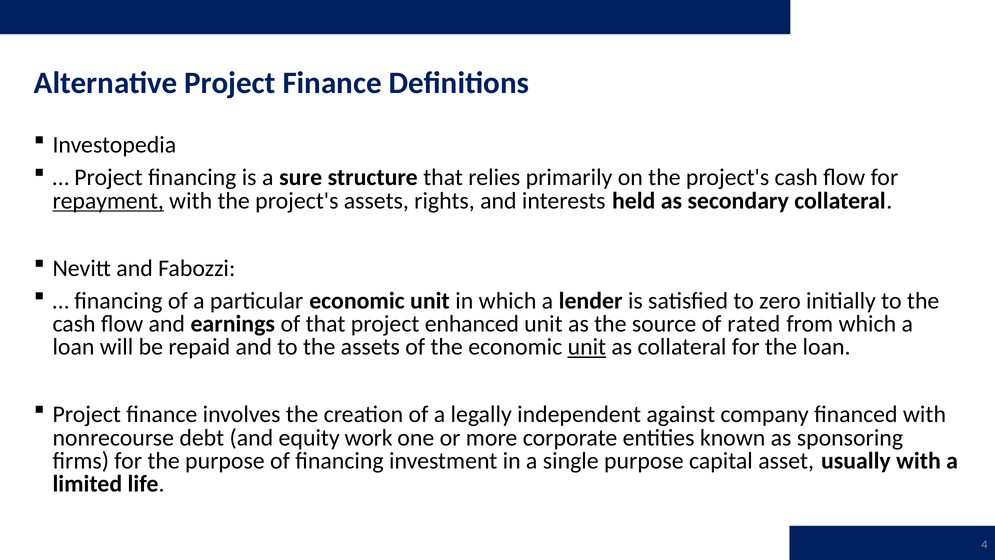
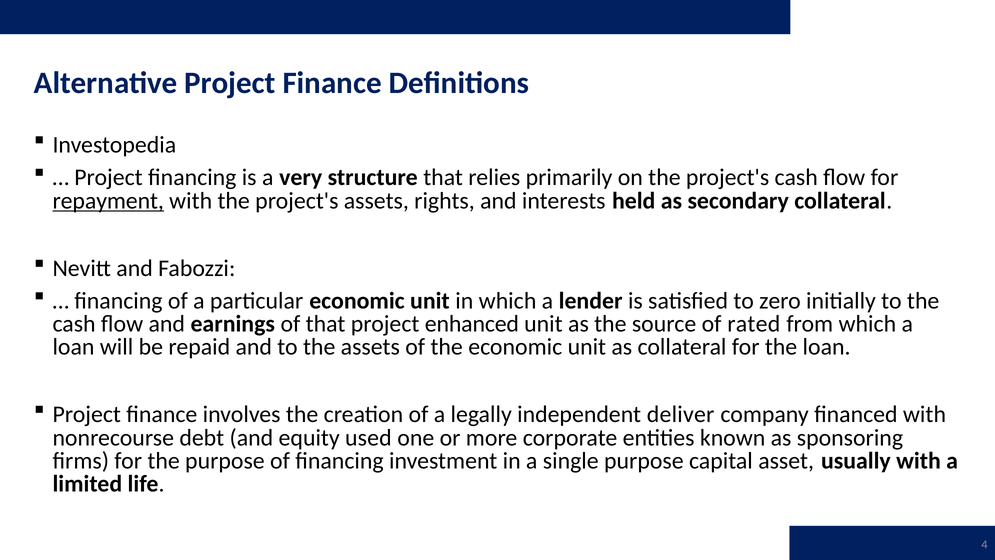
sure: sure -> very (301, 177)
unit underline: present -> none (587, 347)
against: against -> deliver (681, 414)
work: work -> used (368, 438)
